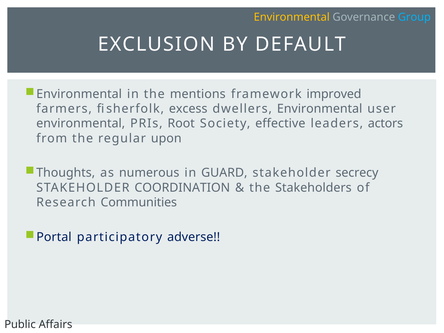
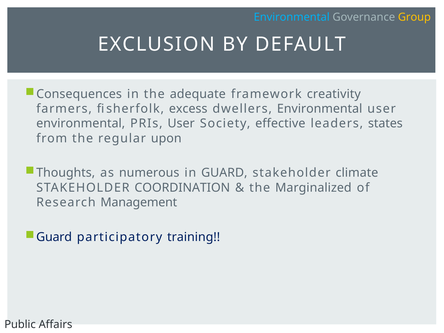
Environmental colour: yellow -> light blue (292, 17)
Group colour: light blue -> yellow (414, 17)
Environmental: Environmental -> Consequences (79, 94)
mentions: mentions -> adequate (198, 94)
improved: improved -> creativity (334, 94)
PRIs Root: Root -> User (181, 124)
actors: actors -> states (385, 124)
secrecy: secrecy -> climate (357, 173)
Stakeholders: Stakeholders -> Marginalized (313, 188)
Communities: Communities -> Management (139, 203)
Portal: Portal -> Guard (54, 237)
adverse: adverse -> training (194, 237)
